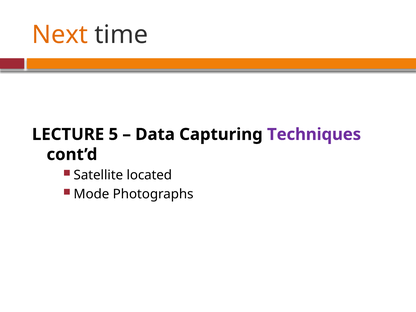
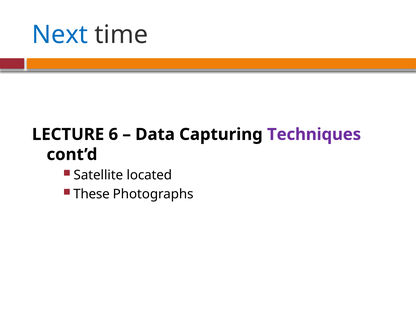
Next colour: orange -> blue (60, 35)
5: 5 -> 6 (113, 134)
Mode: Mode -> These (92, 194)
